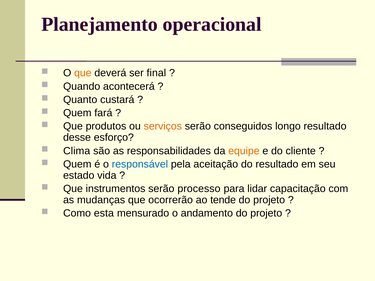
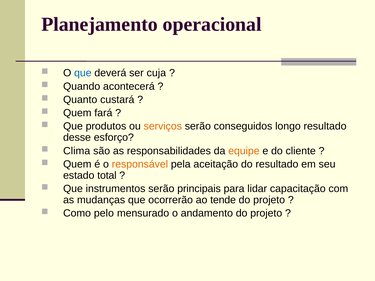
que colour: orange -> blue (83, 73)
final: final -> cuja (156, 73)
responsável colour: blue -> orange (140, 164)
vida: vida -> total (107, 176)
processo: processo -> principais (199, 189)
esta: esta -> pelo (104, 213)
